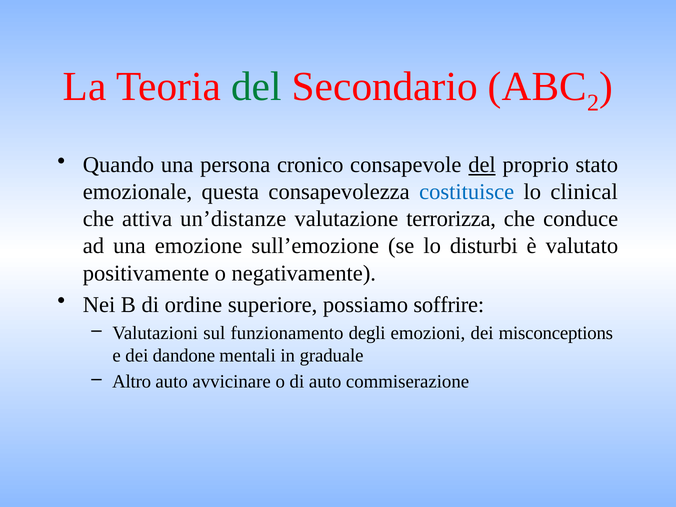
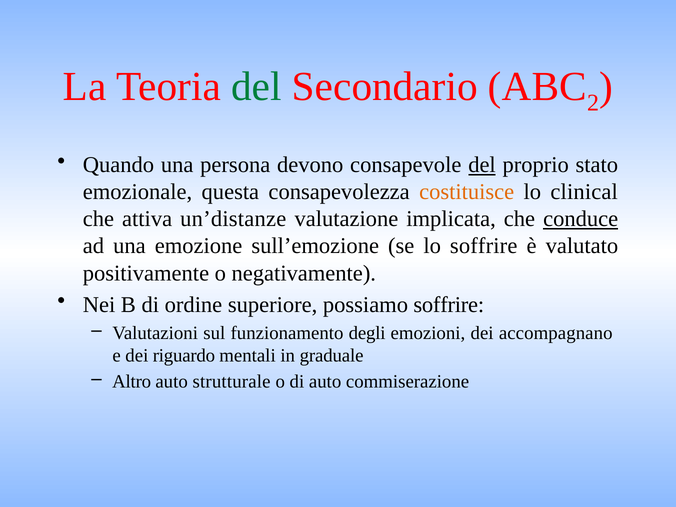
cronico: cronico -> devono (310, 165)
costituisce colour: blue -> orange (467, 192)
terrorizza: terrorizza -> implicata (451, 219)
conduce underline: none -> present (581, 219)
lo disturbi: disturbi -> soffrire (484, 246)
misconceptions: misconceptions -> accompagnano (556, 333)
dandone: dandone -> riguardo (184, 355)
avvicinare: avvicinare -> strutturale (232, 382)
